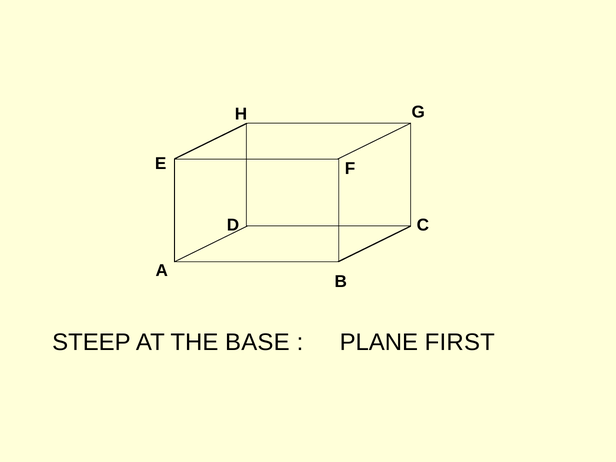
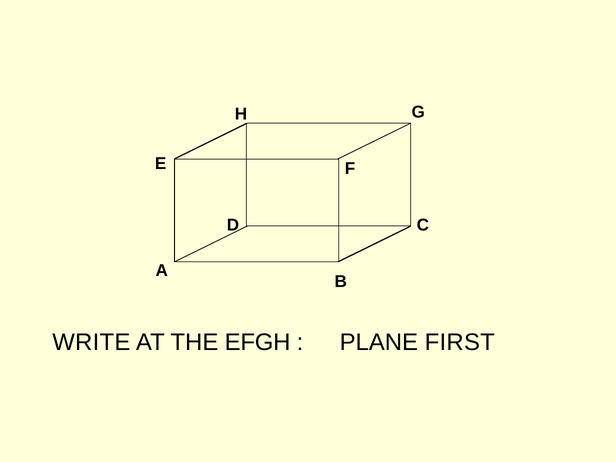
STEEP: STEEP -> WRITE (91, 342)
BASE: BASE -> EFGH (258, 342)
